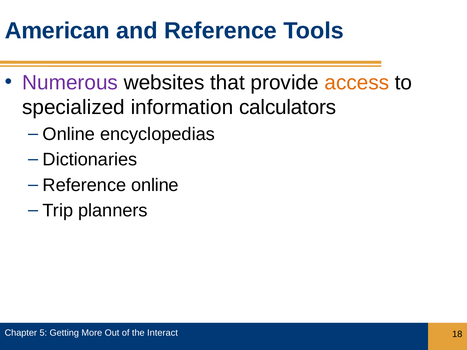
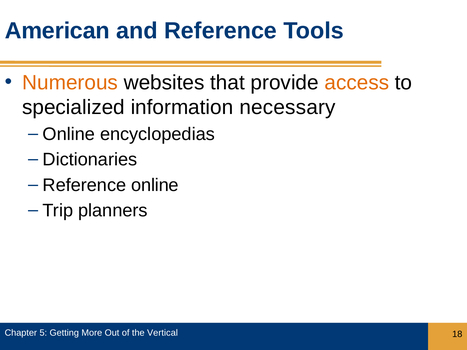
Numerous colour: purple -> orange (70, 83)
calculators: calculators -> necessary (287, 108)
Interact: Interact -> Vertical (163, 333)
